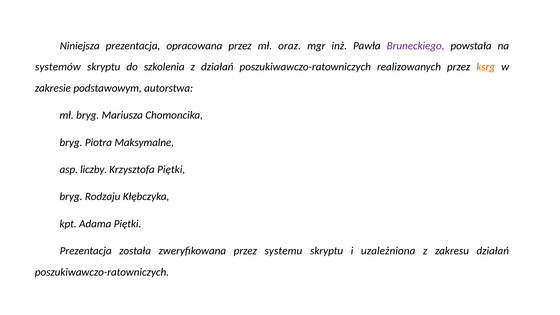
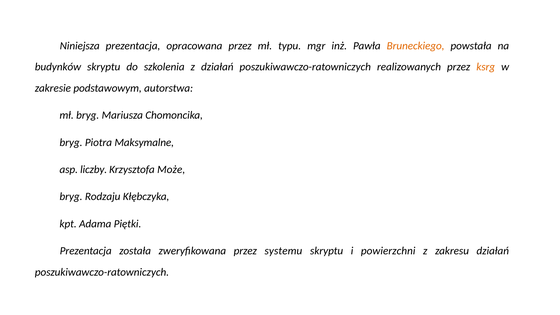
oraz: oraz -> typu (290, 46)
Bruneckiego colour: purple -> orange (416, 46)
systemów: systemów -> budynków (58, 67)
Krzysztofa Piętki: Piętki -> Może (171, 170)
uzależniona: uzależniona -> powierzchni (388, 251)
